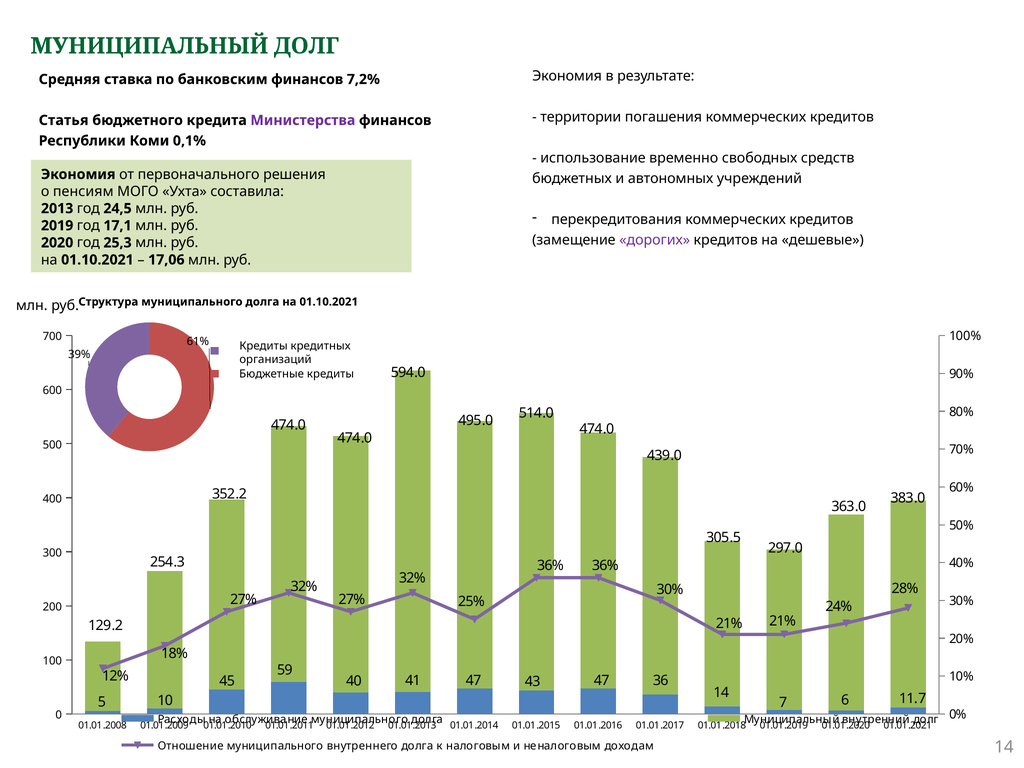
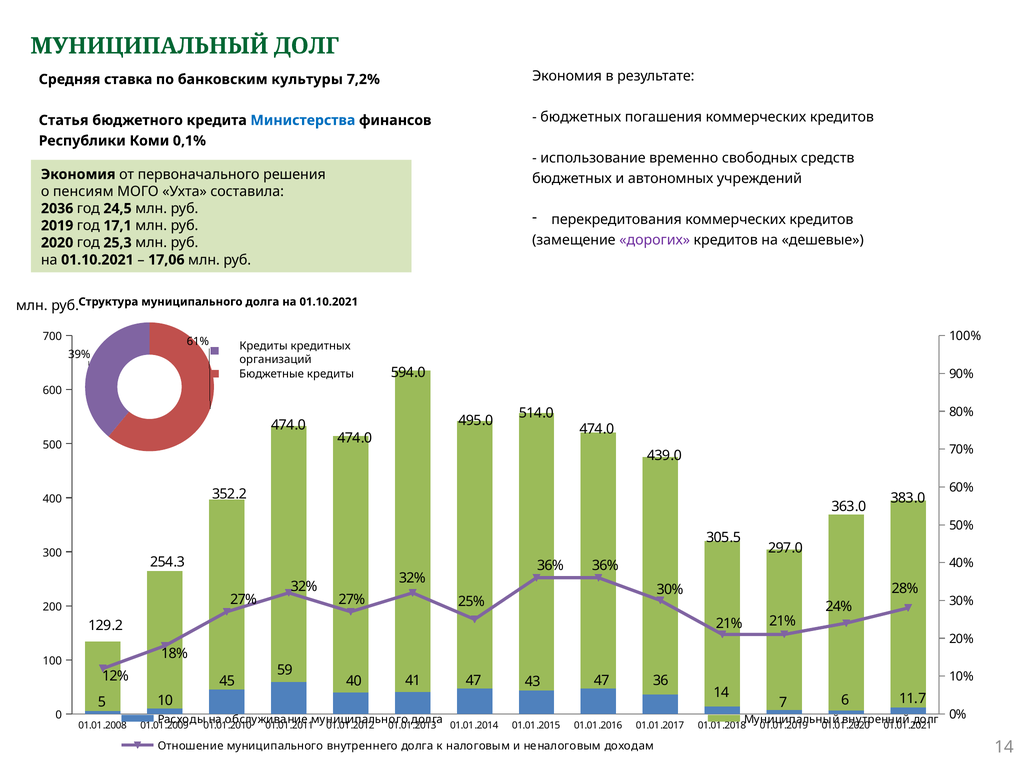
банковским финансов: финансов -> культуры (307, 79)
территории: территории -> бюджетных (581, 117)
Министерства colour: purple -> blue (303, 120)
2013: 2013 -> 2036 (57, 209)
